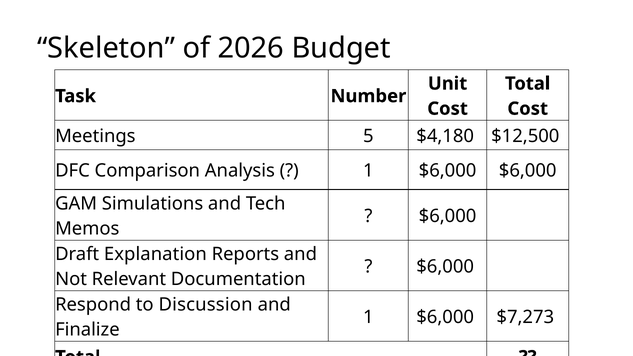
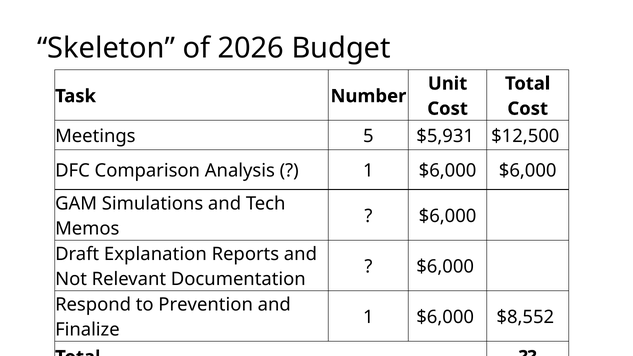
$4,180: $4,180 -> $5,931 (445, 136)
Discussion: Discussion -> Prevention (206, 305)
$7,273: $7,273 -> $8,552 (525, 317)
